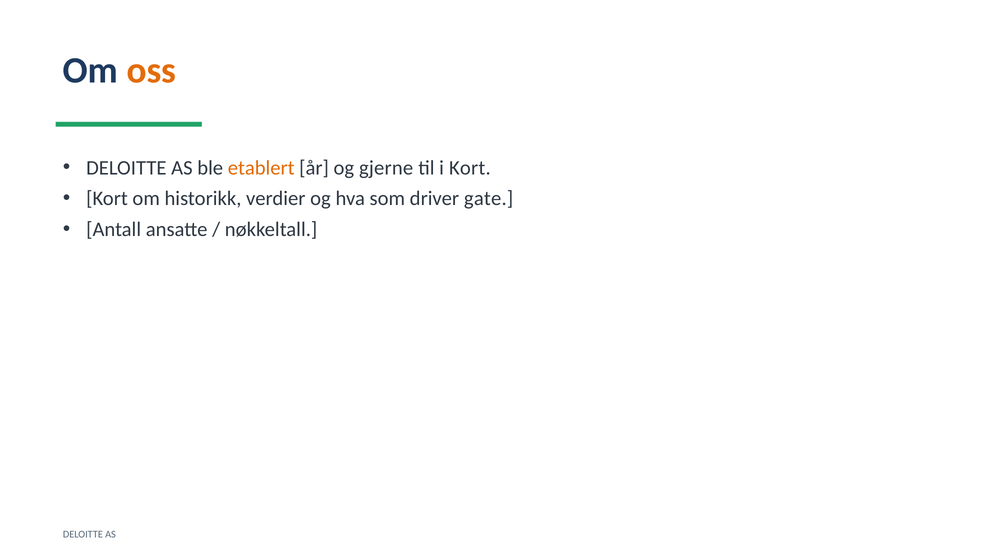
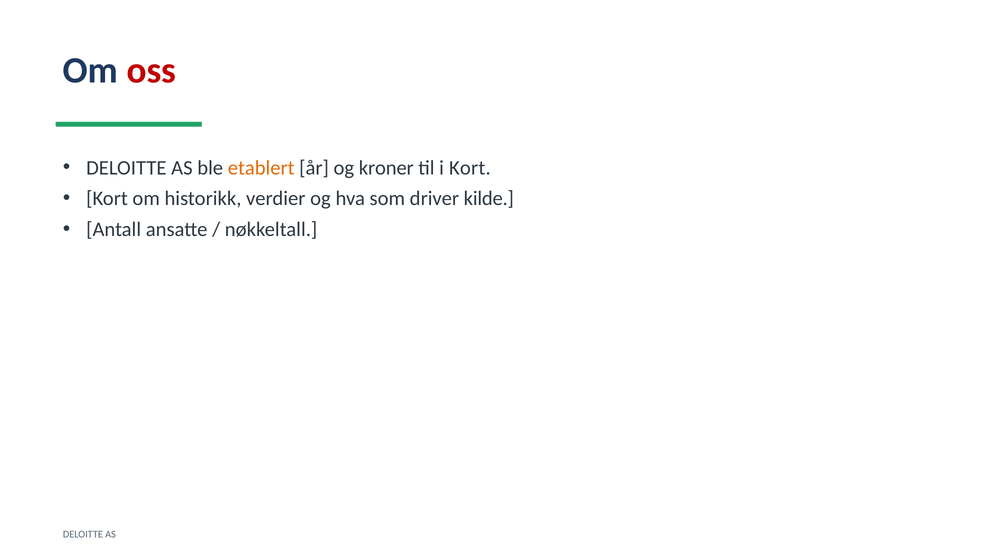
oss colour: orange -> red (151, 71)
gjerne: gjerne -> kroner (386, 168)
gate: gate -> kilde (489, 199)
